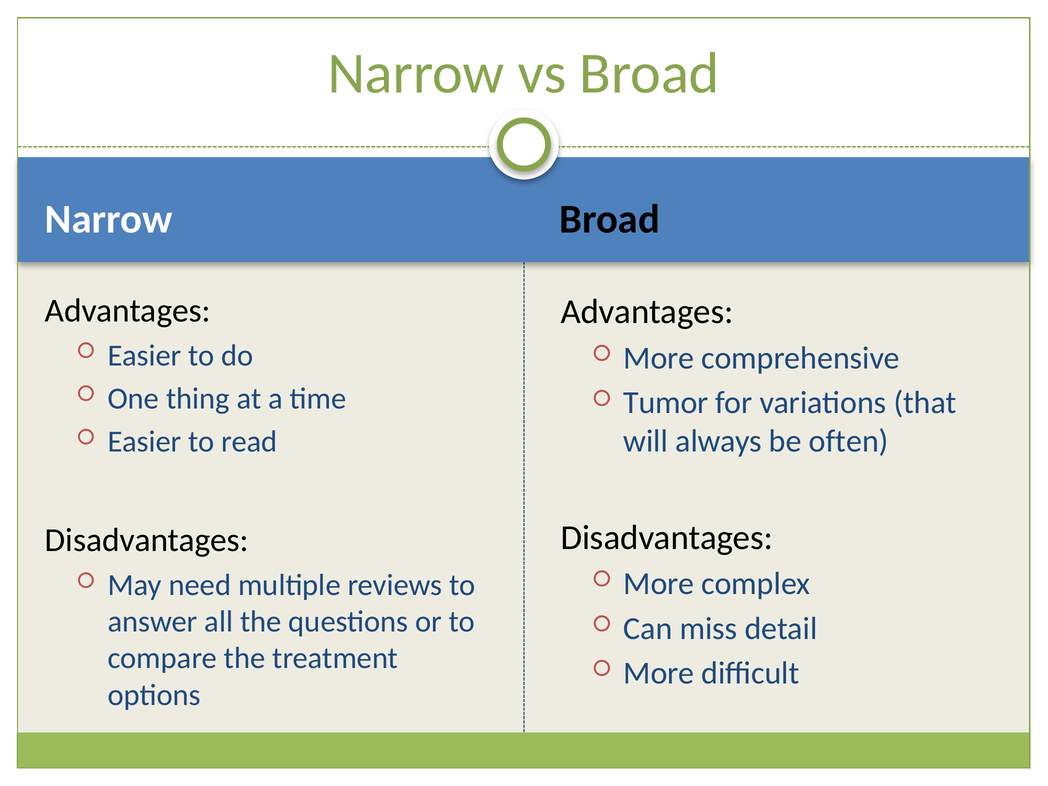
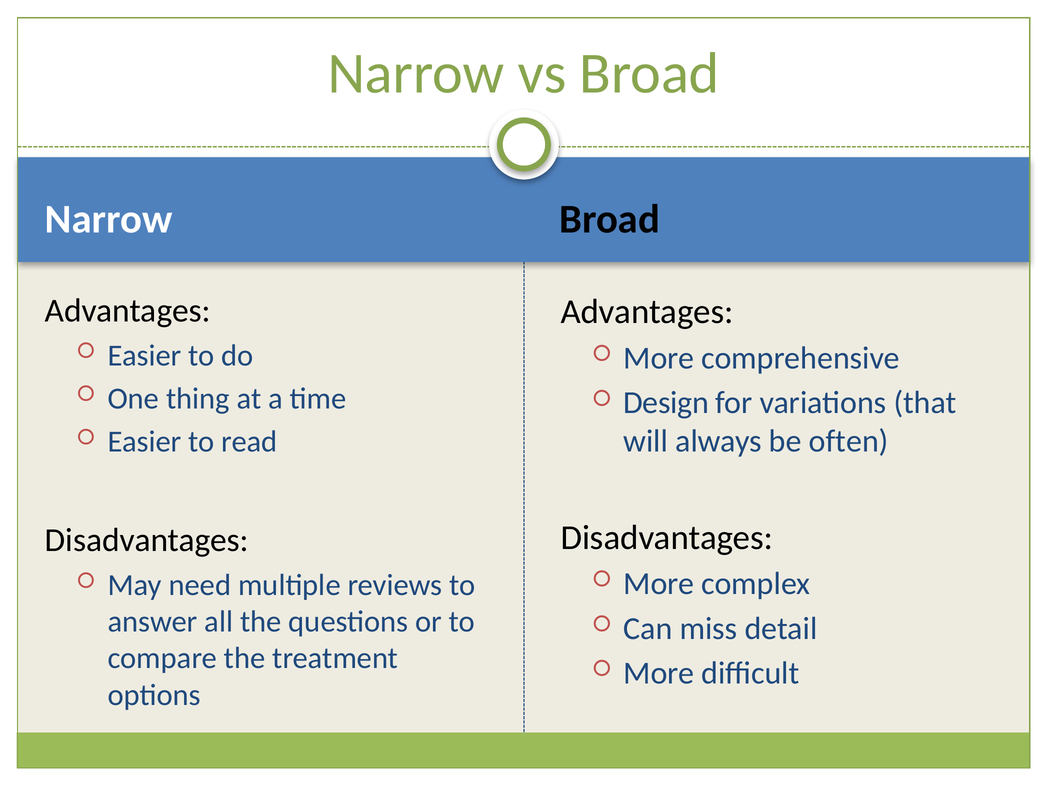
Tumor: Tumor -> Design (666, 403)
